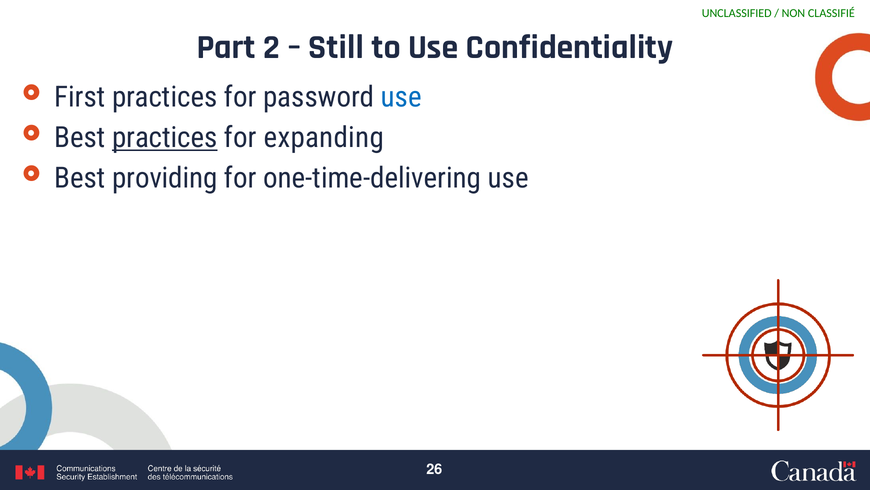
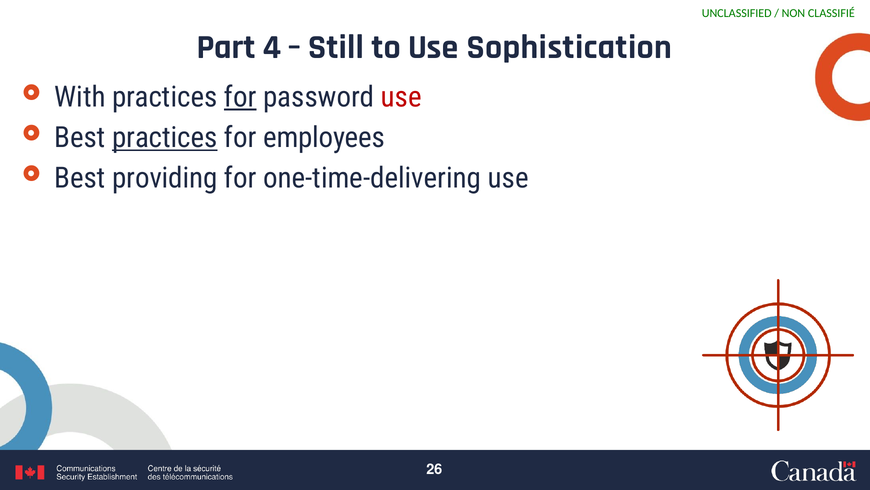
2: 2 -> 4 (272, 47)
Confidentiality: Confidentiality -> Sophistication (569, 47)
First: First -> With (80, 97)
for underline: none -> present (240, 97)
use colour: blue -> red (401, 97)
expanding: expanding -> employees (324, 137)
